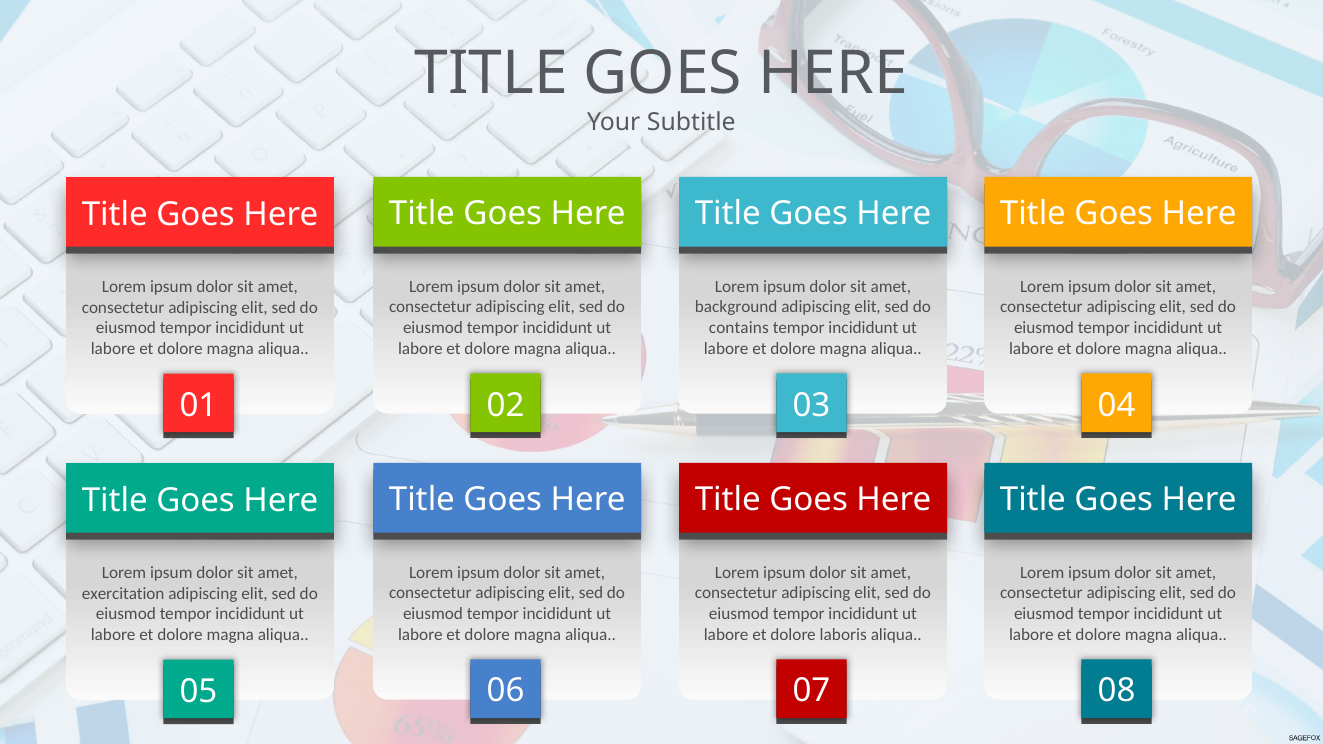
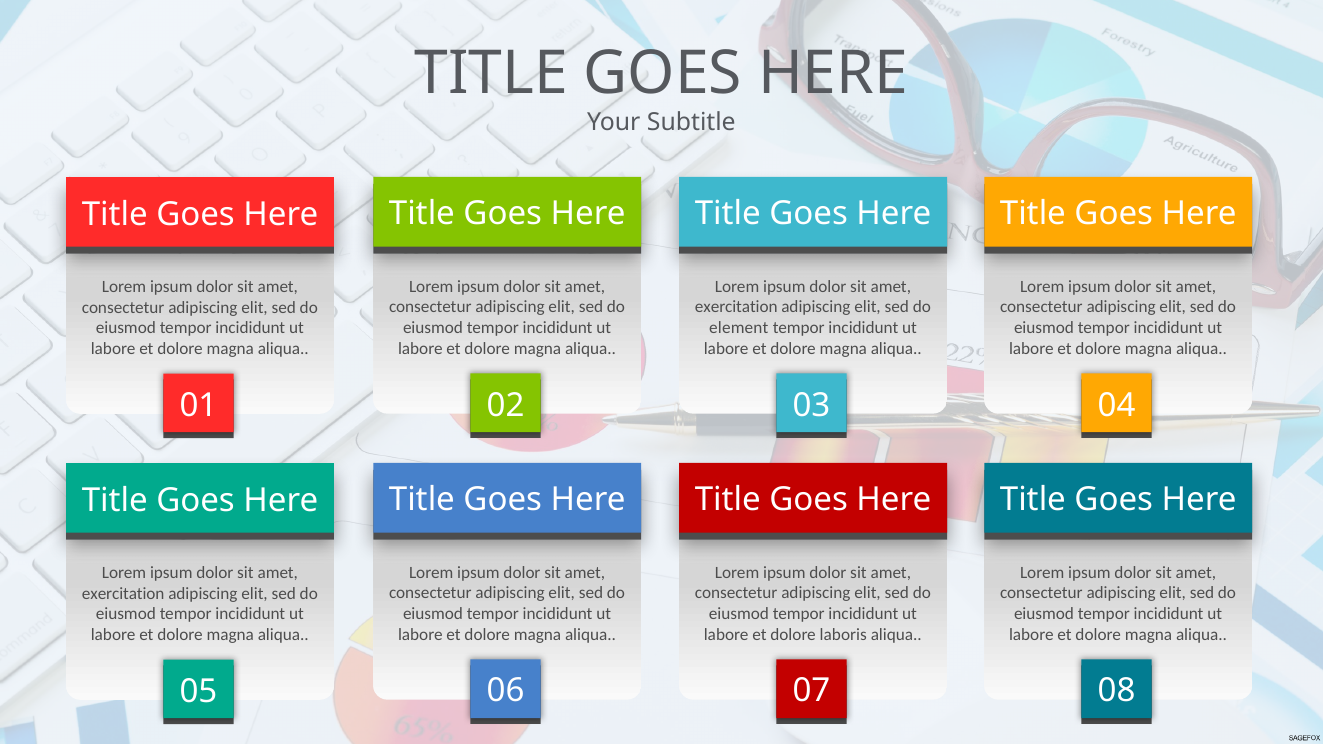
background: background -> exercitation (736, 307)
contains: contains -> element (739, 328)
